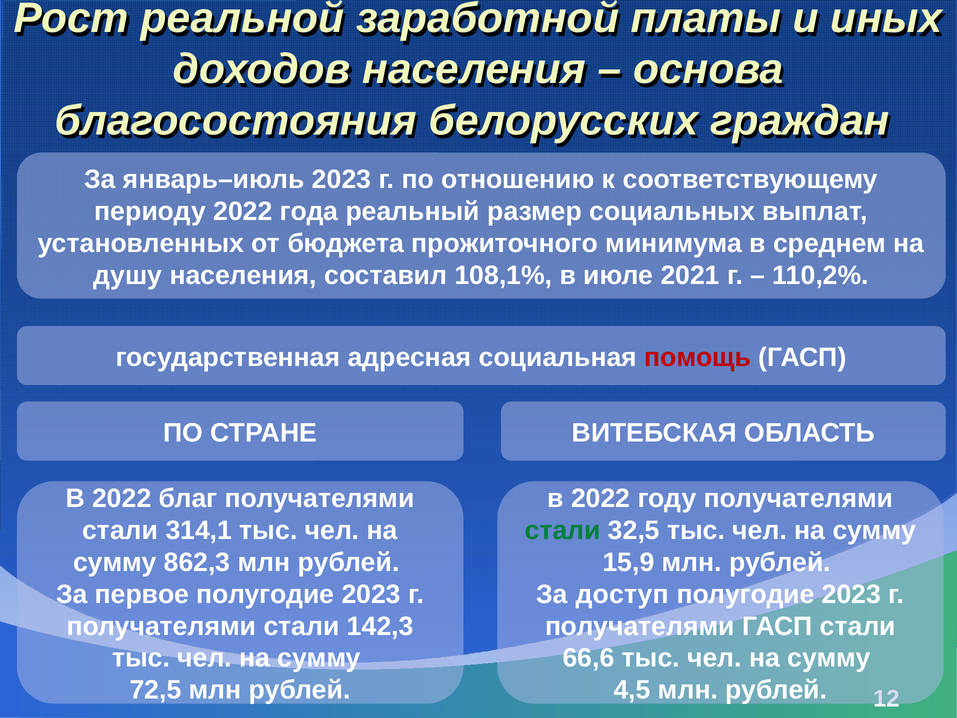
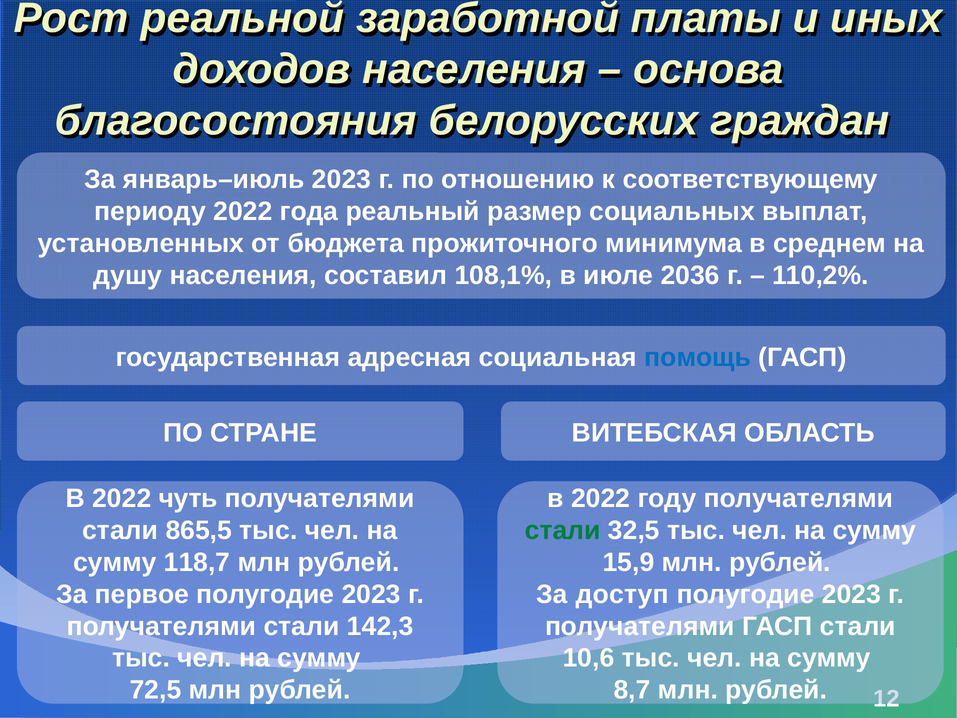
2021: 2021 -> 2036 (690, 275)
помощь colour: red -> blue (698, 357)
благ: благ -> чуть (188, 498)
314,1: 314,1 -> 865,5 (199, 530)
862,3: 862,3 -> 118,7 (197, 562)
66,6: 66,6 -> 10,6 (589, 658)
4,5: 4,5 -> 8,7 (632, 690)
